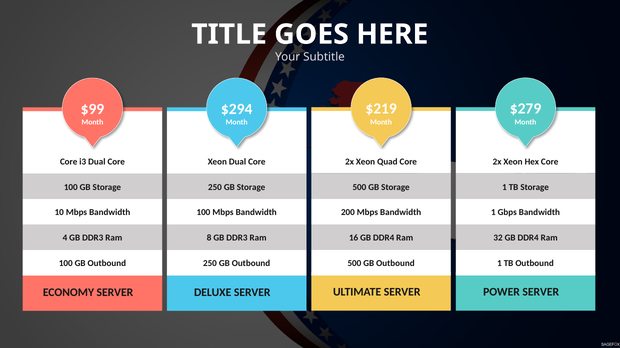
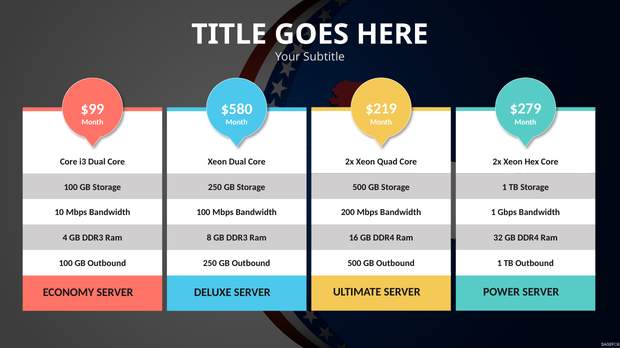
$294: $294 -> $580 (237, 109)
